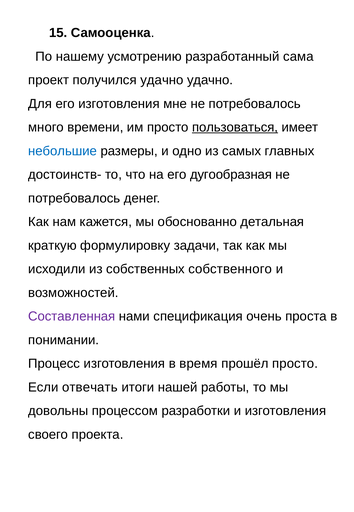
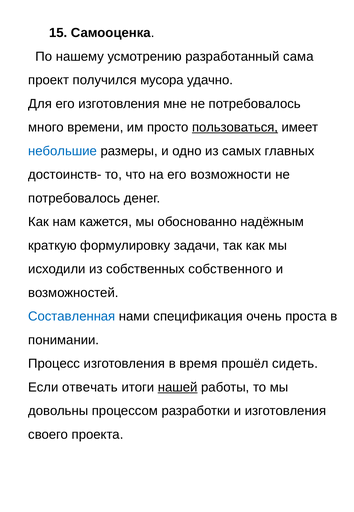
получился удачно: удачно -> мусора (162, 80)
дугообразная: дугообразная -> возможности (231, 174)
детальная: детальная -> надёжным (272, 222)
Составленная colour: purple -> blue (72, 316)
прошёл просто: просто -> сидеть (295, 363)
нашей underline: none -> present (178, 387)
